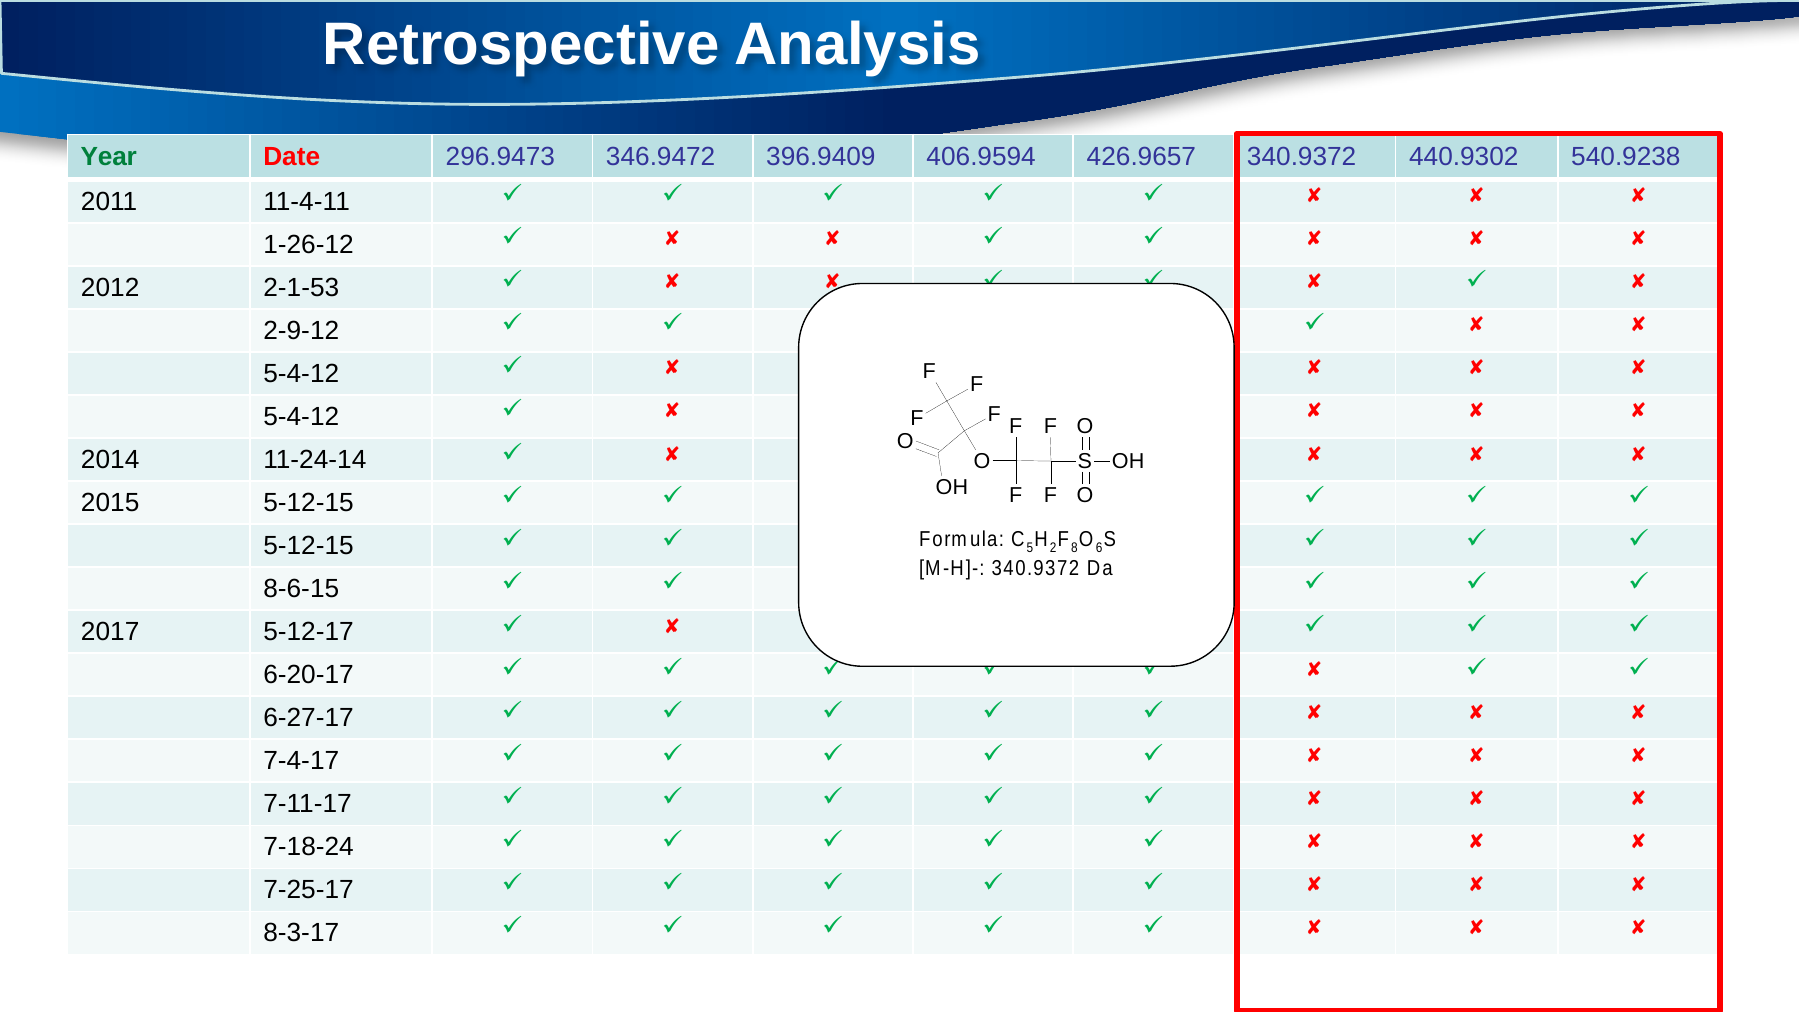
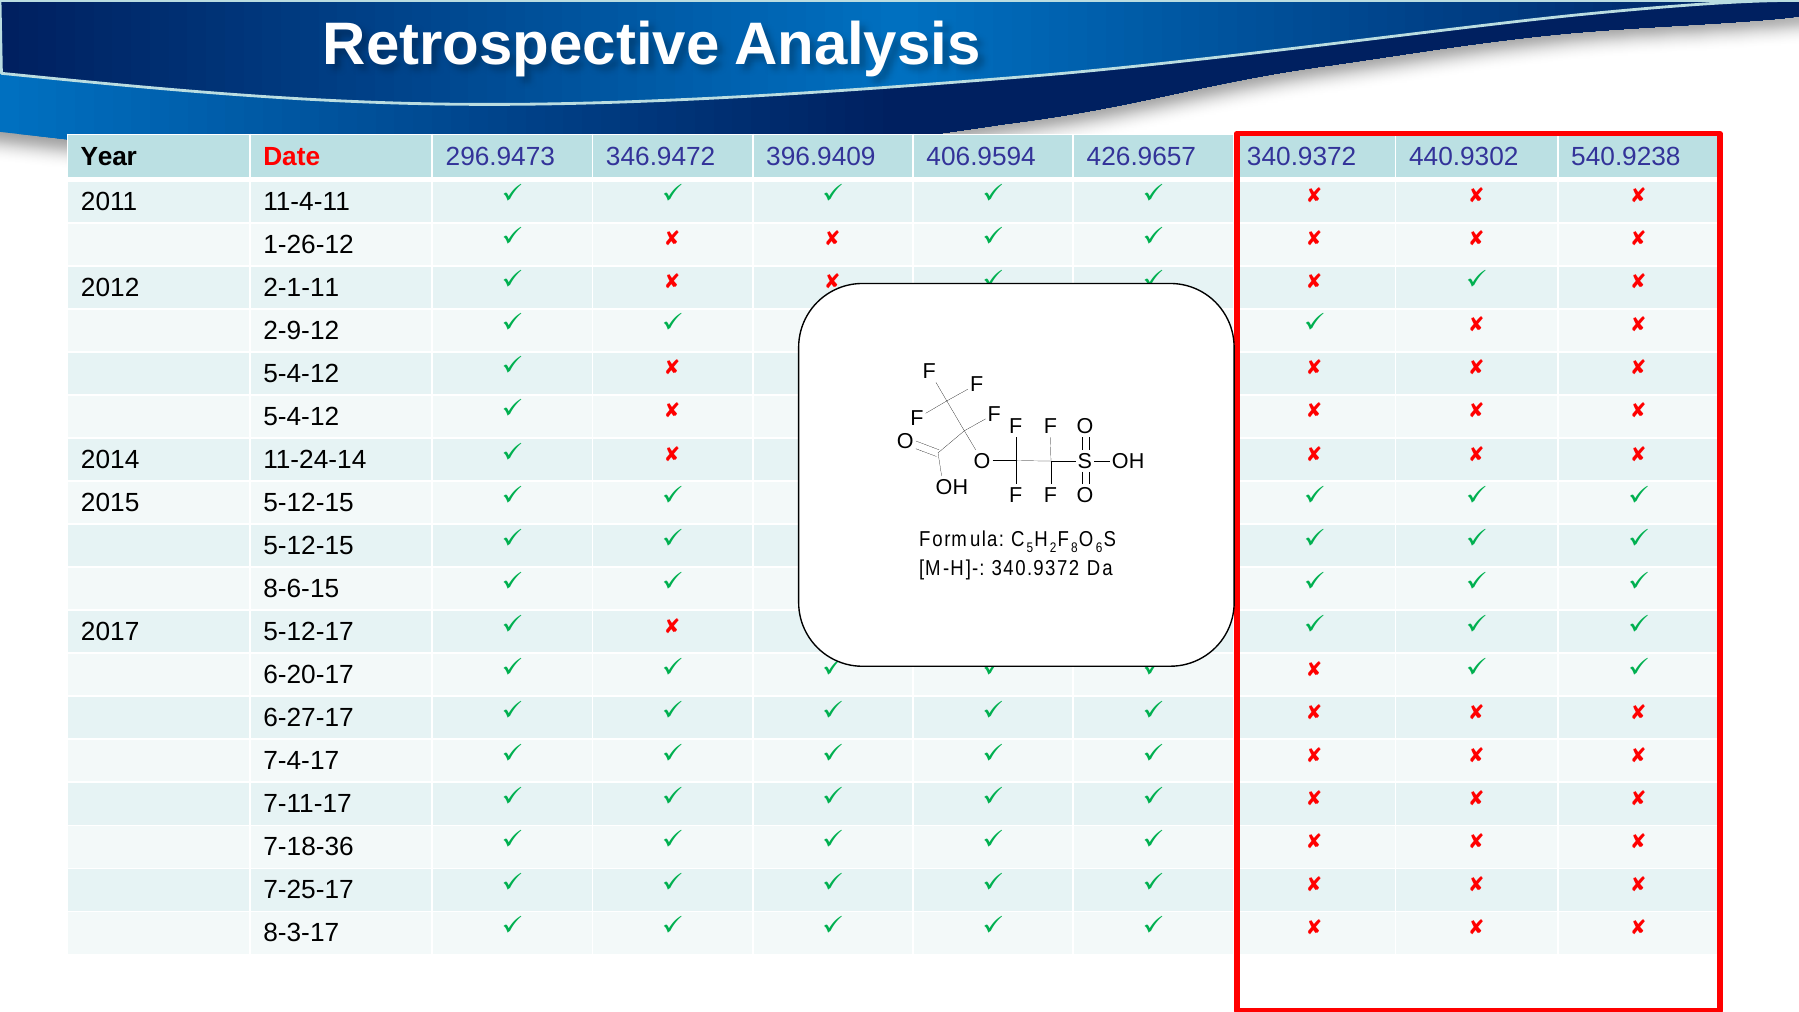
Year colour: green -> black (109, 156)
2-1-53: 2-1-53 -> 2-1-11 (301, 288)
7-18-24: 7-18-24 -> 7-18-36 (309, 847)
